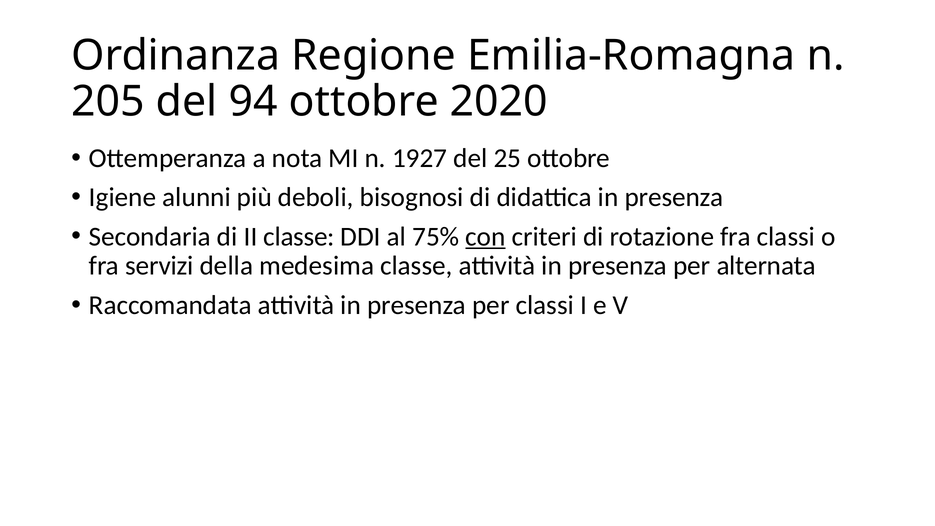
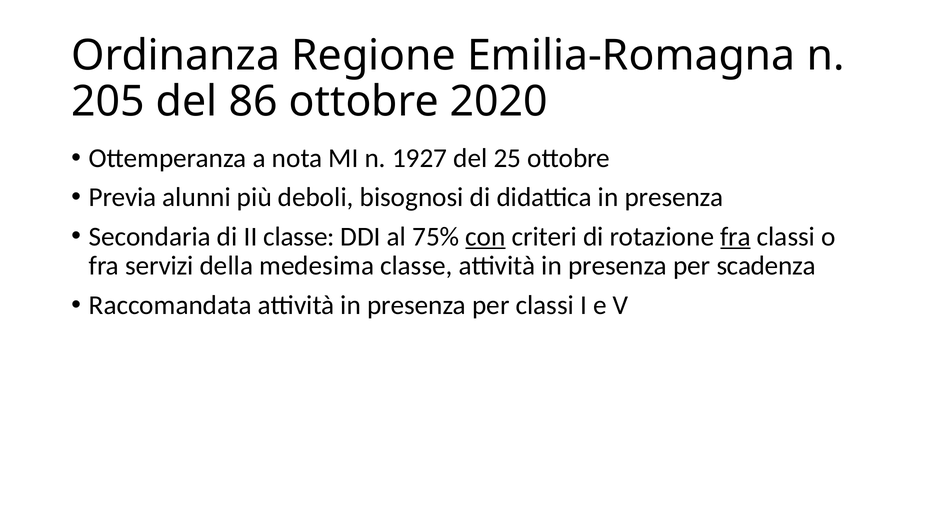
94: 94 -> 86 (253, 102)
Igiene: Igiene -> Previa (123, 197)
fra underline: none -> present (736, 236)
alternata: alternata -> scadenza (766, 266)
